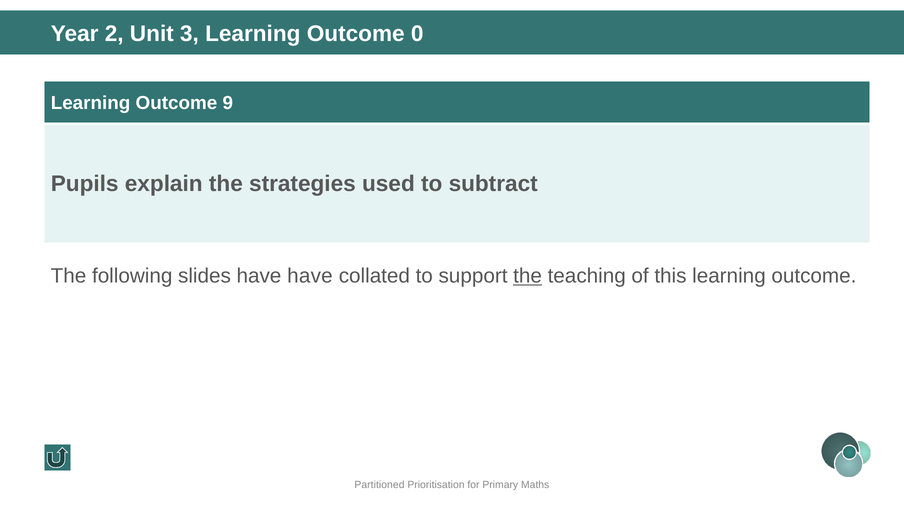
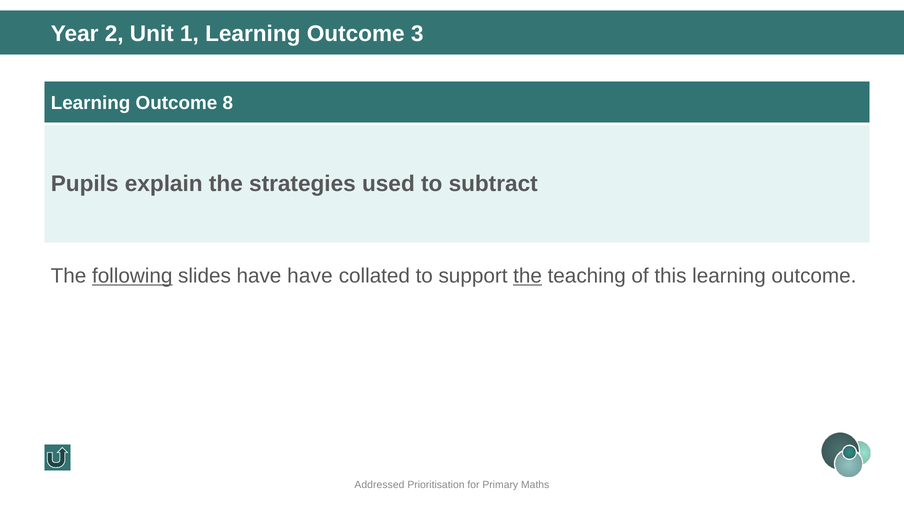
3: 3 -> 1 (189, 34)
0: 0 -> 3 (417, 34)
9: 9 -> 8 (228, 103)
following underline: none -> present (132, 276)
Partitioned: Partitioned -> Addressed (379, 486)
